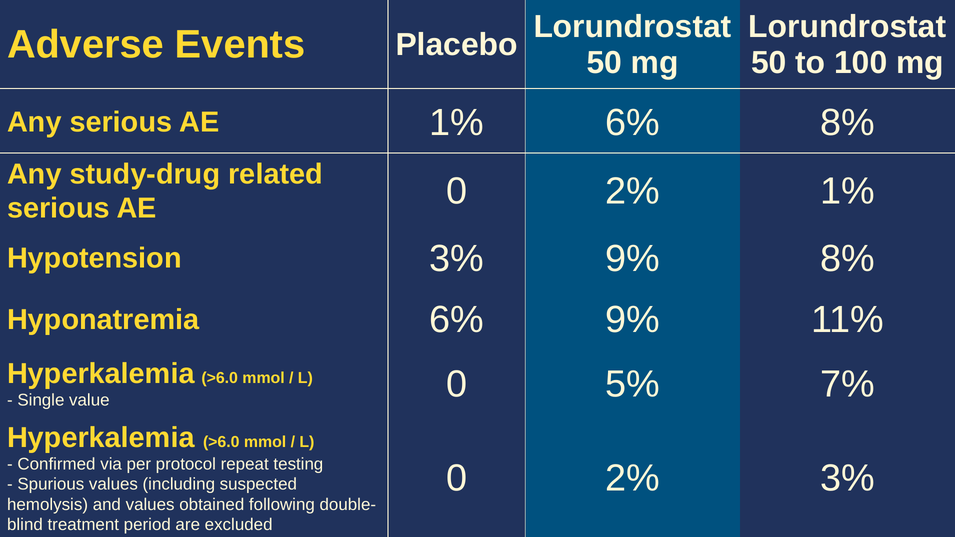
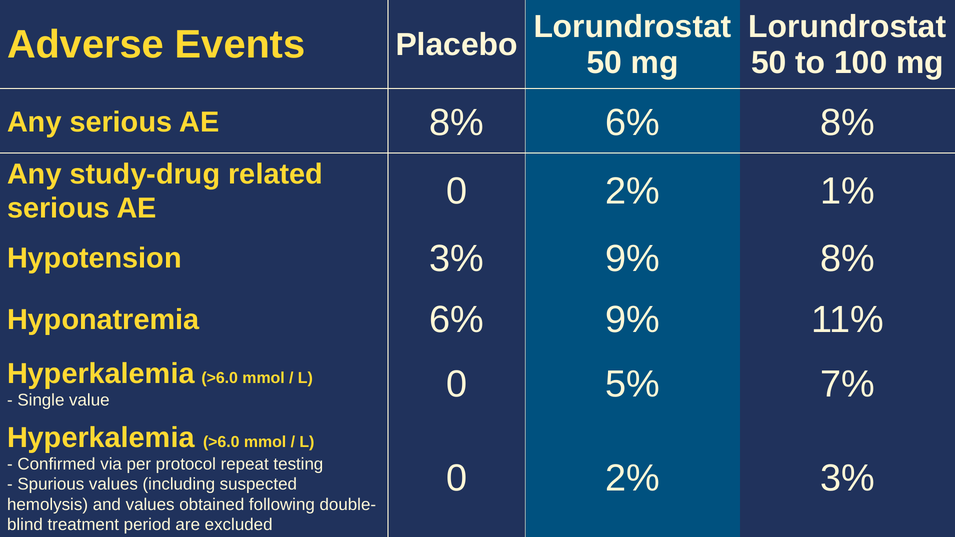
AE 1%: 1% -> 8% (457, 123)
